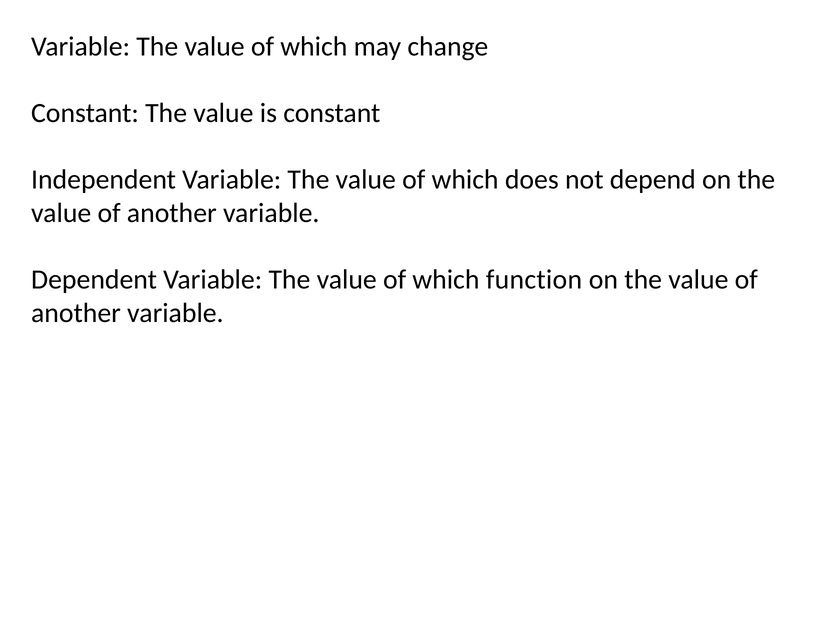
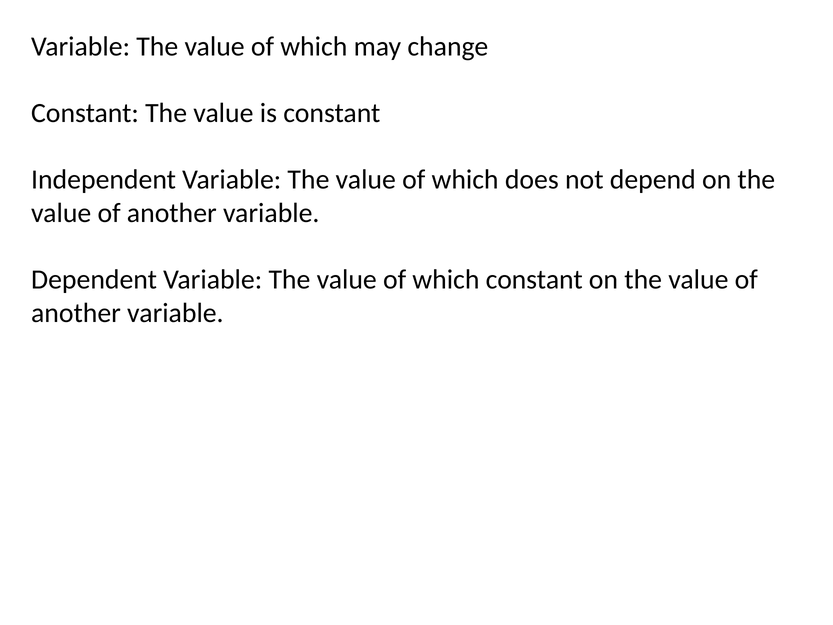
which function: function -> constant (534, 280)
